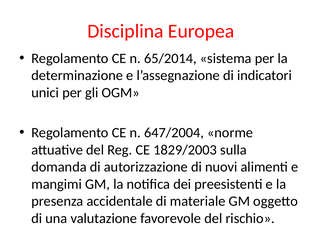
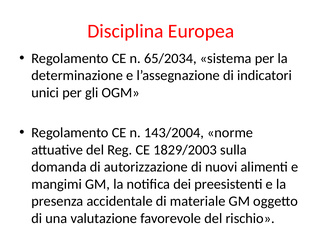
65/2014: 65/2014 -> 65/2034 (170, 58)
647/2004: 647/2004 -> 143/2004 (174, 133)
